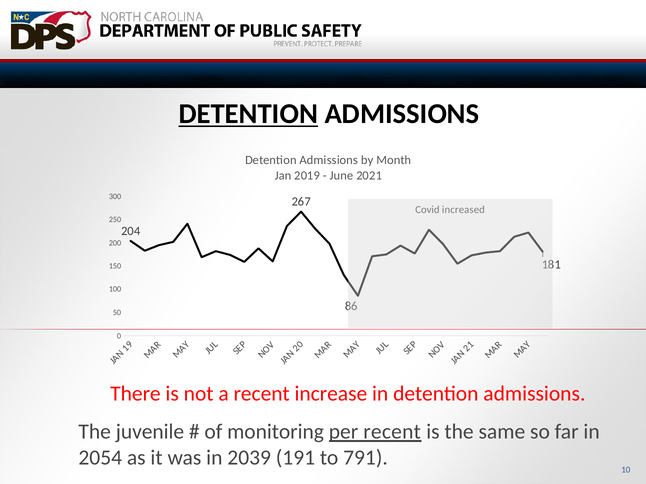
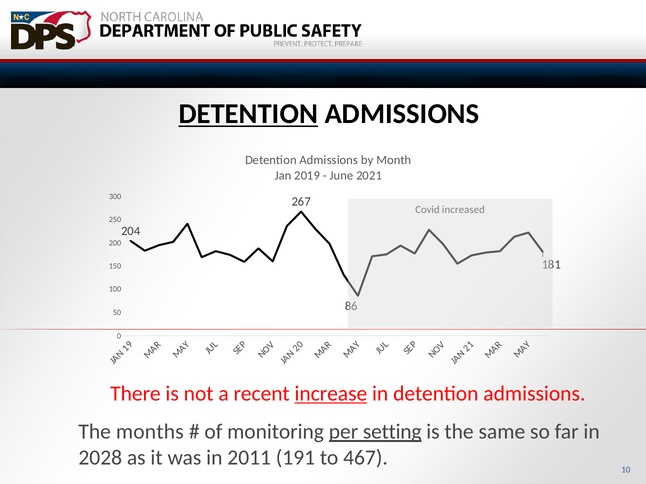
increase underline: none -> present (331, 394)
juvenile: juvenile -> months (150, 432)
per recent: recent -> setting (392, 432)
2054: 2054 -> 2028 (100, 458)
2039: 2039 -> 2011 (249, 458)
791: 791 -> 467 (366, 458)
